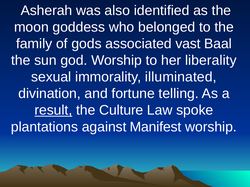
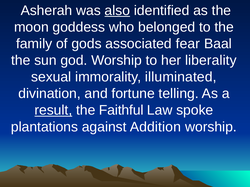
also underline: none -> present (117, 11)
vast: vast -> fear (188, 44)
Culture: Culture -> Faithful (121, 111)
Manifest: Manifest -> Addition (155, 127)
